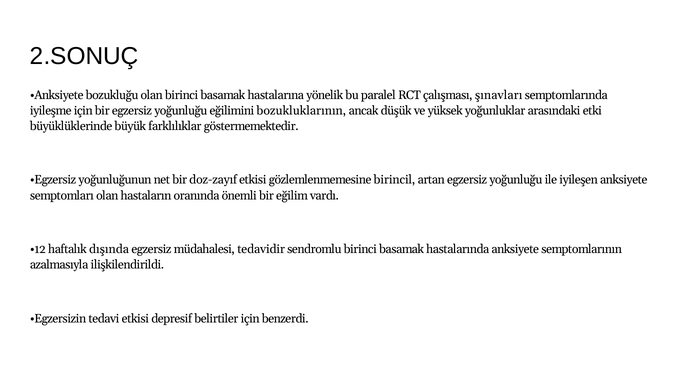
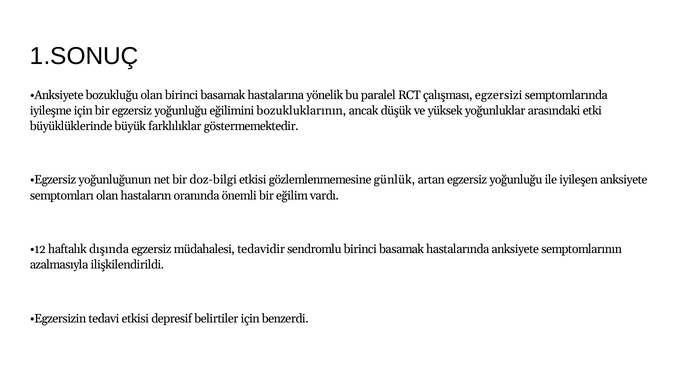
2.SONUÇ: 2.SONUÇ -> 1.SONUÇ (84, 56)
şınavları: şınavları -> egzersizi (499, 95)
doz-zayıf: doz-zayıf -> doz-bilgi (213, 180)
birincil: birincil -> günlük (394, 180)
